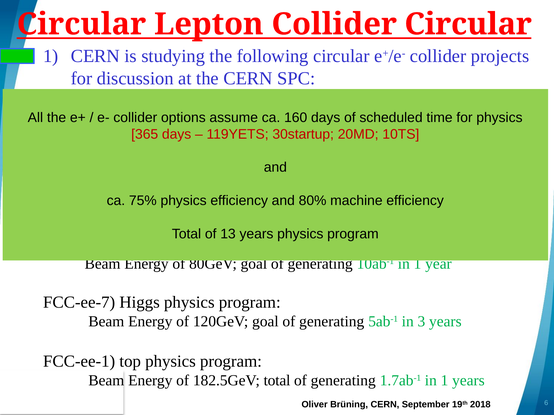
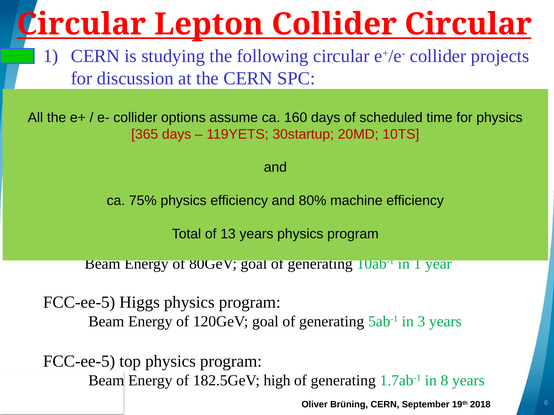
FCC-ee-7: FCC-ee-7 -> FCC-ee-5 (79, 303)
FCC-ee-1: FCC-ee-1 -> FCC-ee-5 (79, 362)
182.5GeV total: total -> high (277, 381)
1.7ab-1 in 1: 1 -> 8 (444, 381)
